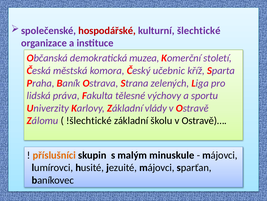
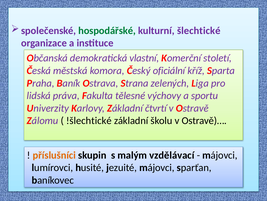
hospodářské colour: red -> green (107, 30)
muzea: muzea -> vlastní (144, 58)
učebnic: učebnic -> oficiální (169, 70)
vlády: vlády -> čtvrtí (156, 108)
minuskule: minuskule -> vzdělávací (172, 155)
